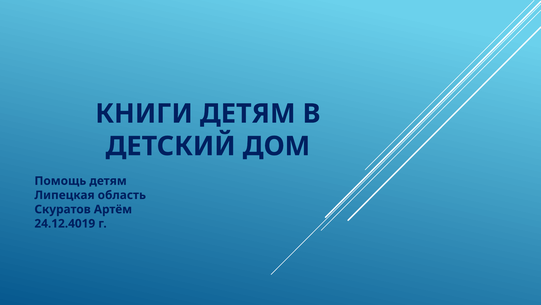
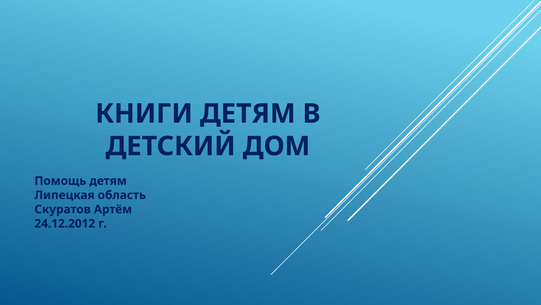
24.12.4019: 24.12.4019 -> 24.12.2012 (65, 223)
